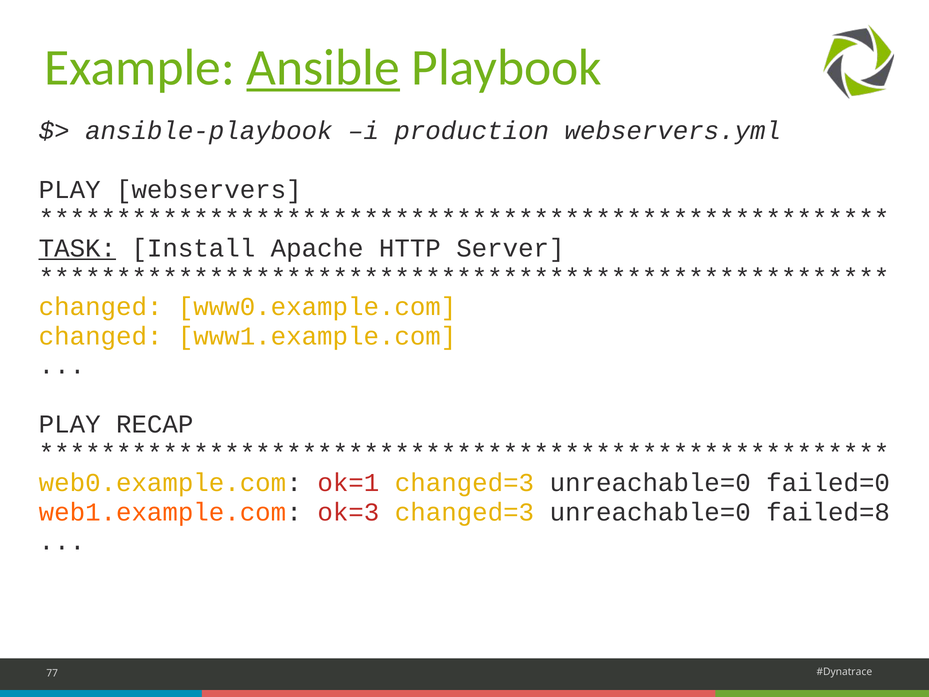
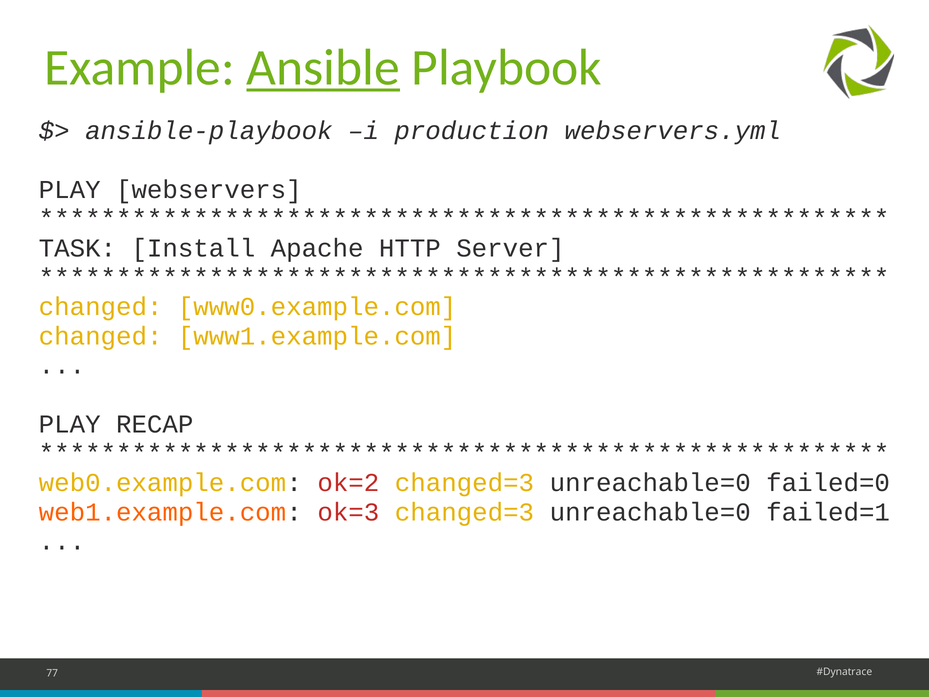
TASK underline: present -> none (77, 248)
ok=1: ok=1 -> ok=2 (348, 483)
failed=8: failed=8 -> failed=1 (828, 512)
